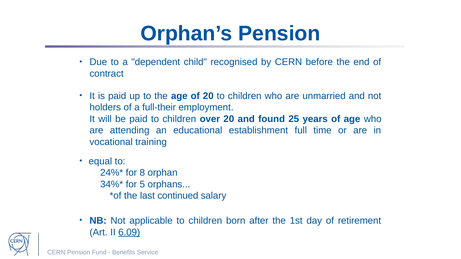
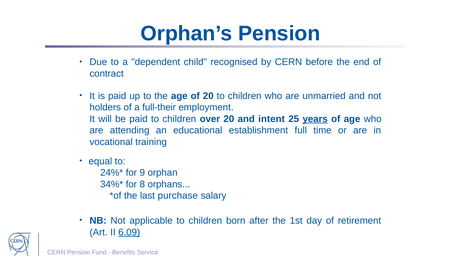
found: found -> intent (272, 119)
years underline: none -> present (315, 119)
8: 8 -> 9 (142, 173)
5: 5 -> 8 (142, 184)
continued: continued -> purchase (178, 196)
